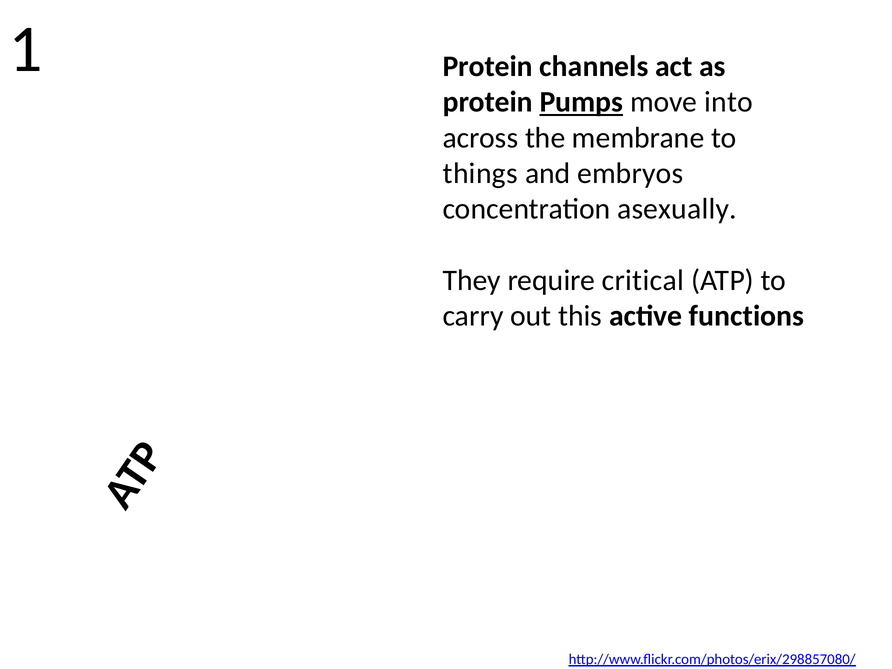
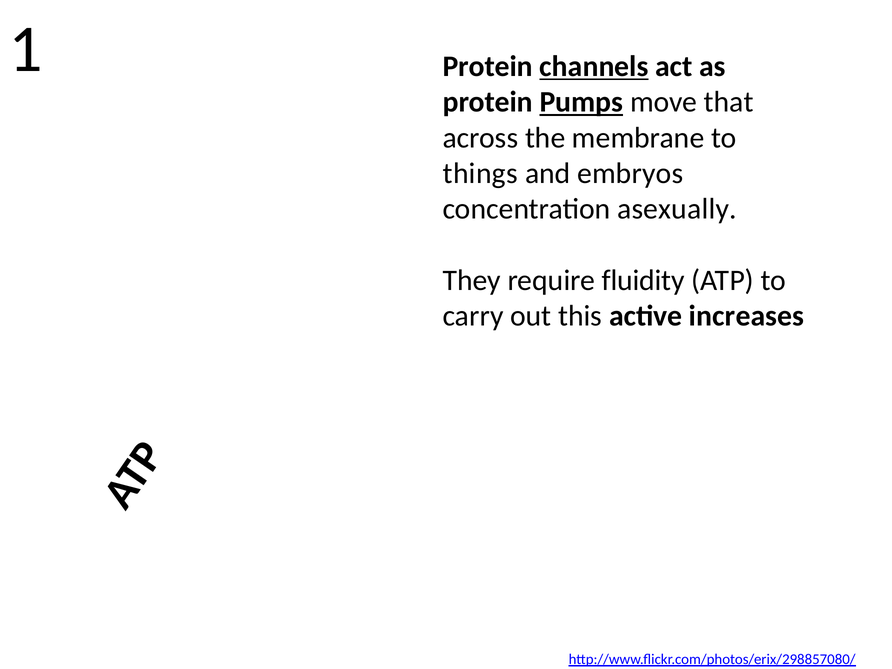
channels underline: none -> present (594, 66)
into: into -> that (729, 102)
critical: critical -> fluidity (643, 280)
functions: functions -> increases (747, 316)
